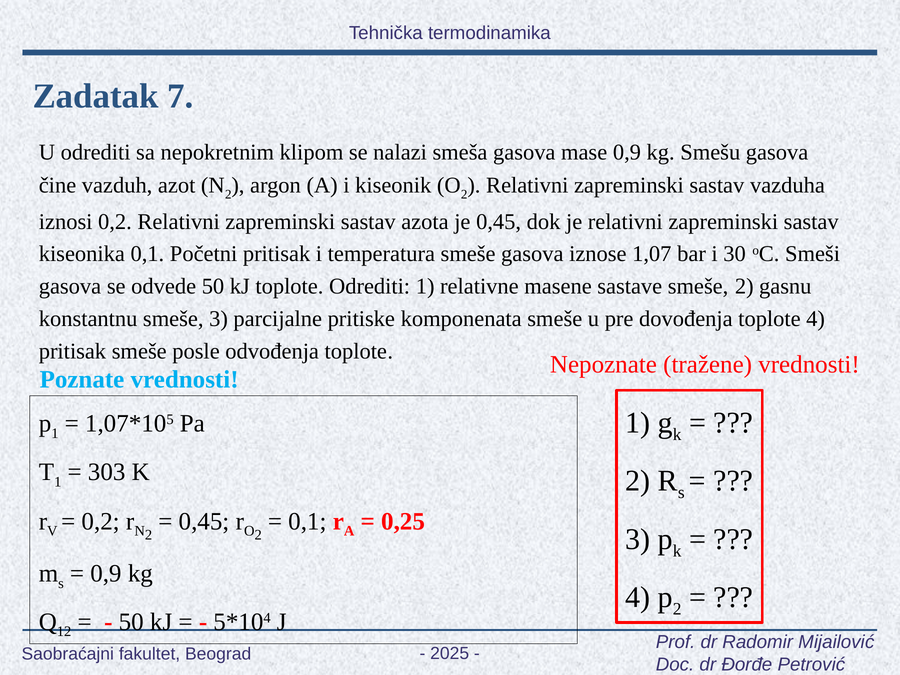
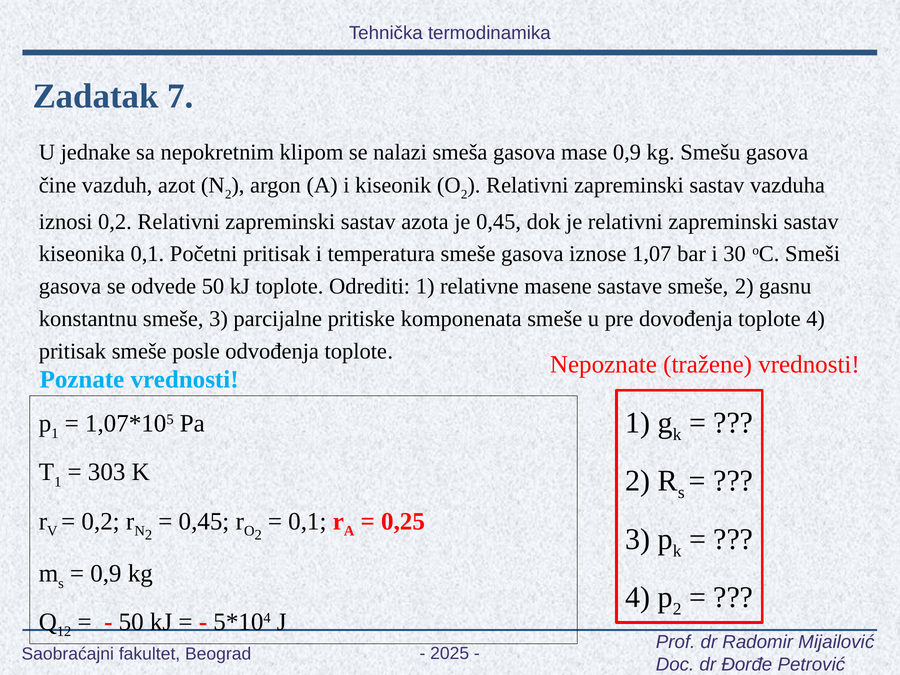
U odrediti: odrediti -> jednake (96, 152)
